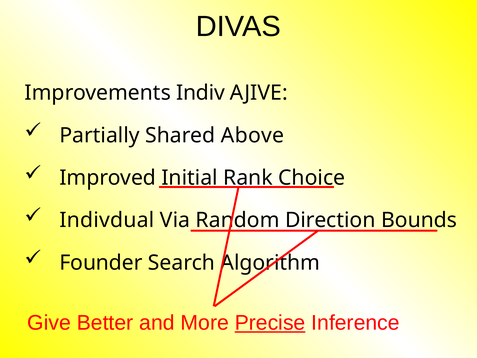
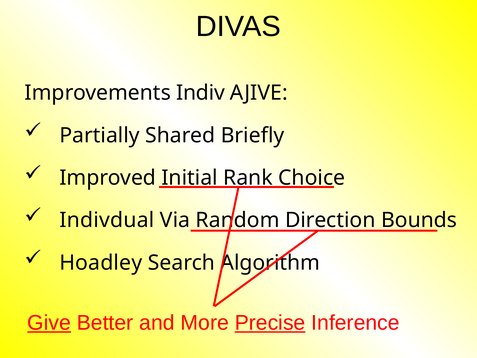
Above: Above -> Briefly (253, 135)
Founder: Founder -> Hoadley (101, 263)
Give underline: none -> present (49, 323)
